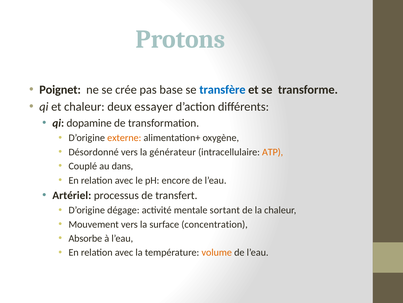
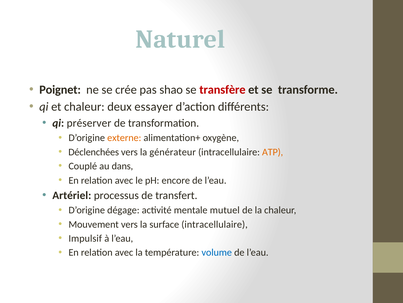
Protons: Protons -> Naturel (180, 39)
base: base -> shao (171, 89)
transfère colour: blue -> red (222, 89)
dopamine: dopamine -> préserver (89, 123)
Désordonné: Désordonné -> Déclenchées (94, 152)
sortant: sortant -> mutuel (225, 210)
surface concentration: concentration -> intracellulaire (215, 224)
Absorbe: Absorbe -> Impulsif (85, 238)
volume colour: orange -> blue (217, 252)
